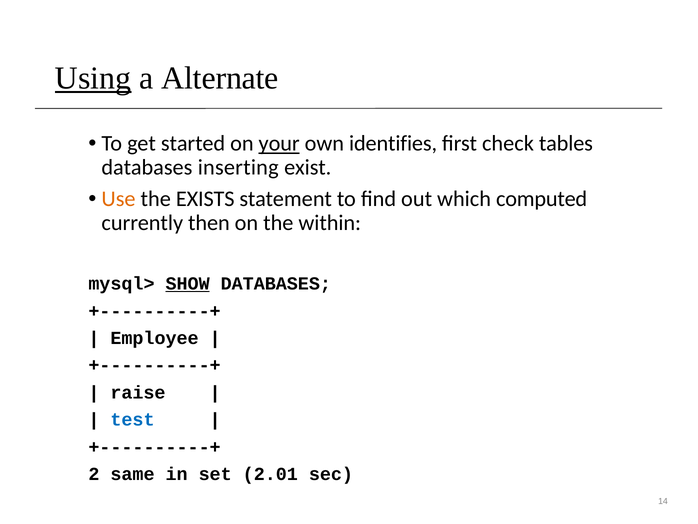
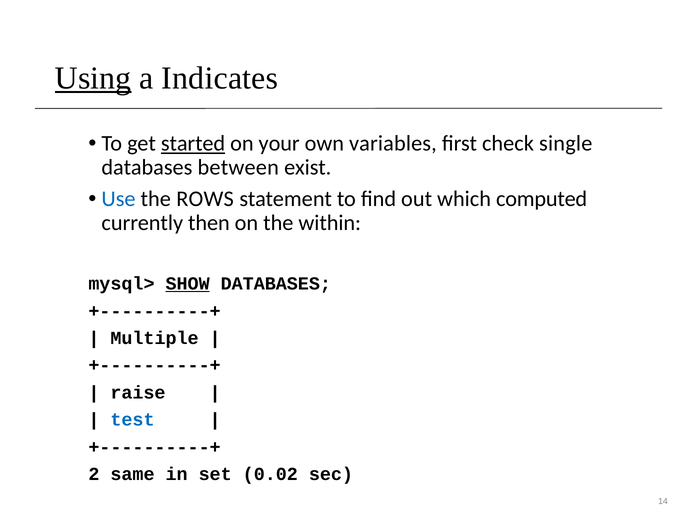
Alternate: Alternate -> Indicates (220, 78)
started underline: none -> present (193, 143)
your underline: present -> none (279, 143)
identifies: identifies -> variables (393, 143)
tables: tables -> single (566, 143)
inserting: inserting -> between (238, 167)
Use colour: orange -> blue (119, 199)
EXISTS: EXISTS -> ROWS (205, 199)
Employee: Employee -> Multiple (155, 338)
2.01: 2.01 -> 0.02 (270, 474)
